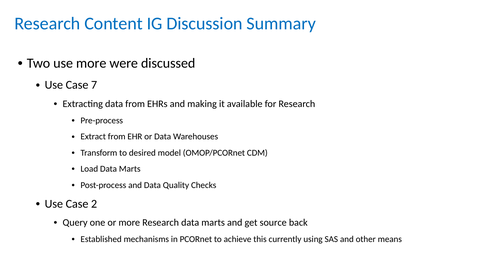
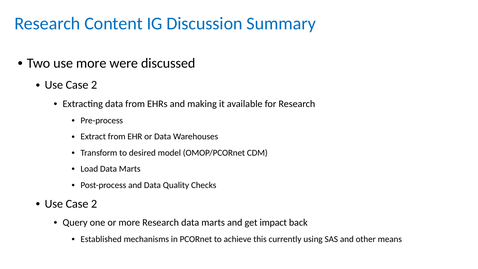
7: 7 -> 2 (94, 85)
source: source -> impact (273, 222)
